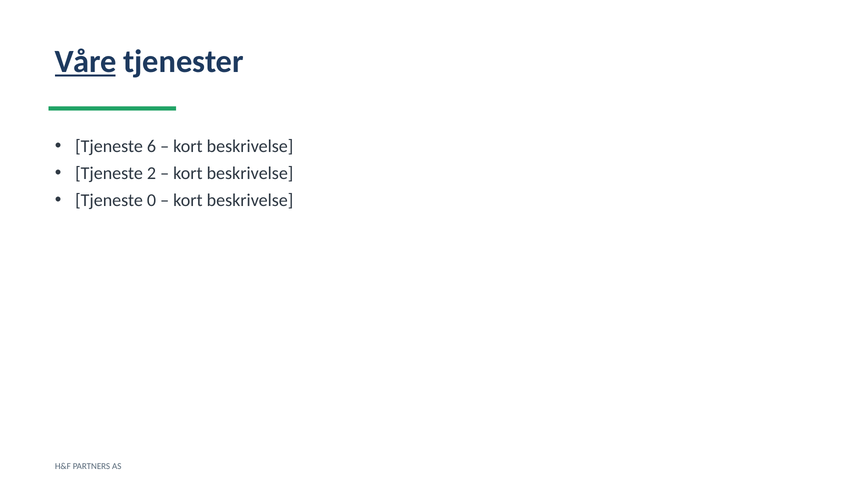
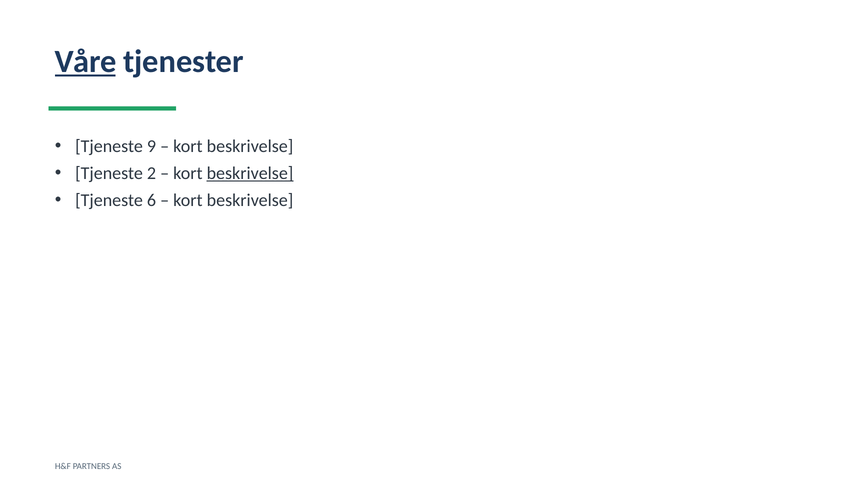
6: 6 -> 9 (151, 146)
beskrivelse underline: none -> present (250, 173)
0: 0 -> 6 (151, 200)
